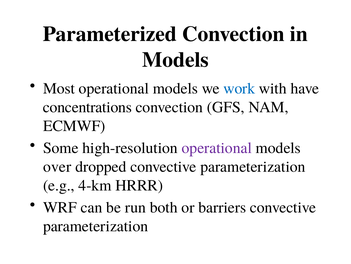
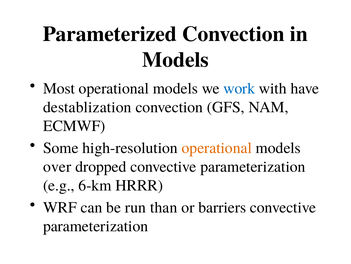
concentrations: concentrations -> destablization (87, 107)
operational colour: purple -> orange (217, 148)
4-km: 4-km -> 6-km (95, 185)
both: both -> than (164, 207)
